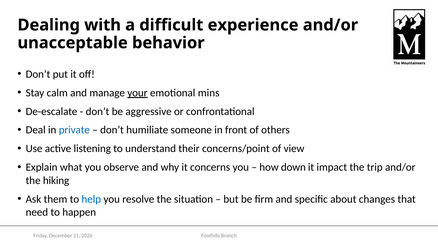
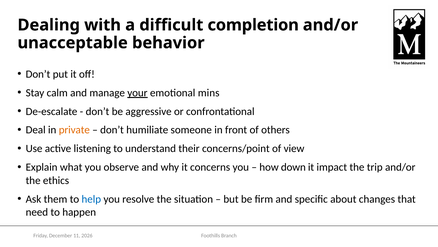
experience: experience -> completion (253, 25)
private colour: blue -> orange (74, 130)
hiking: hiking -> ethics (56, 180)
